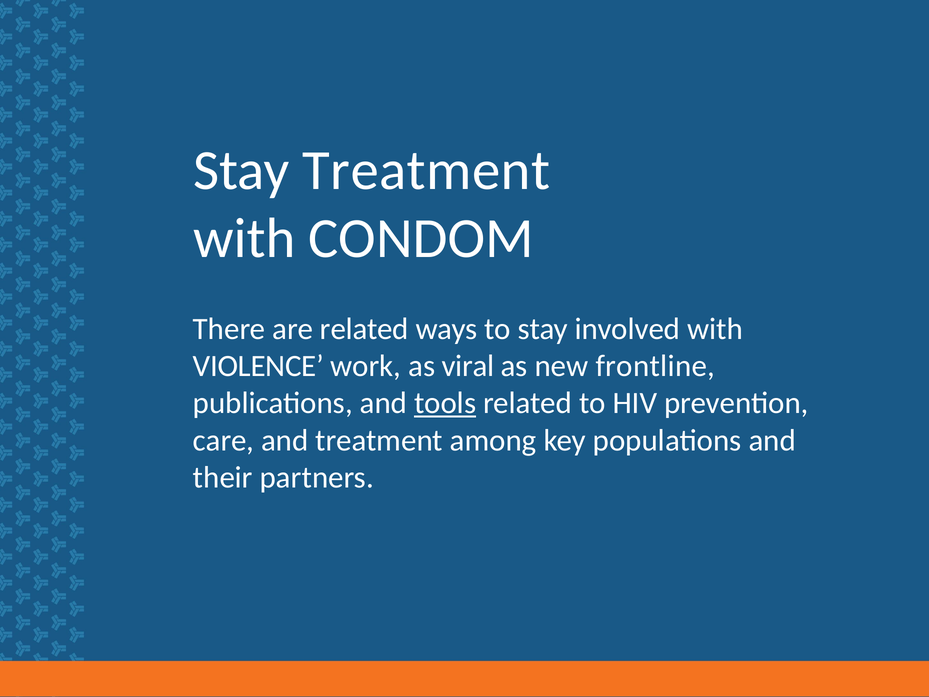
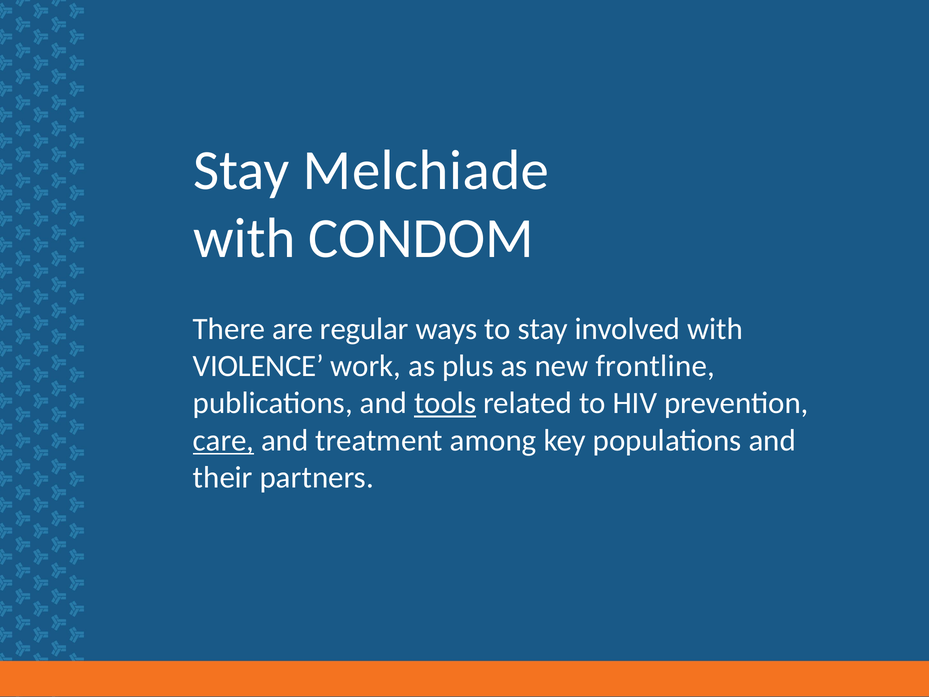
Stay Treatment: Treatment -> Melchiade (426, 171)
are related: related -> regular (364, 329)
viral: viral -> plus (468, 366)
care underline: none -> present (224, 440)
